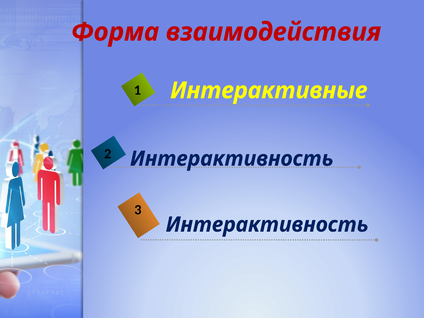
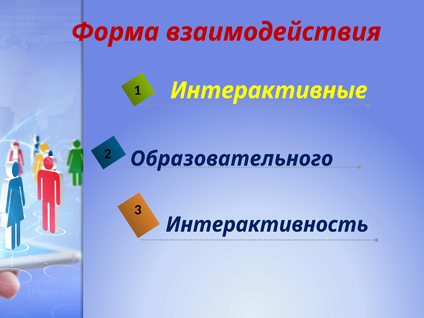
Интерактивность: Интерактивность -> Образовательного (232, 159)
